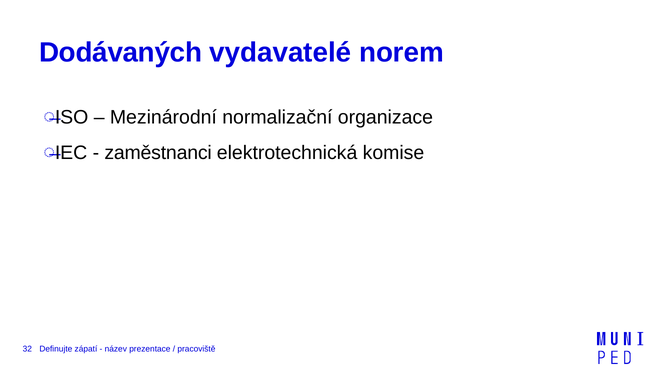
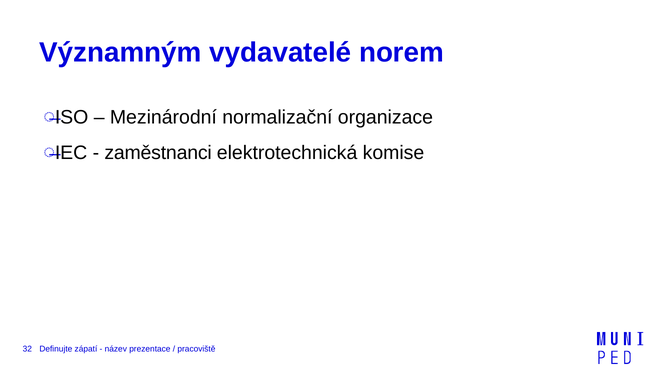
Dodávaných: Dodávaných -> Významným (120, 53)
